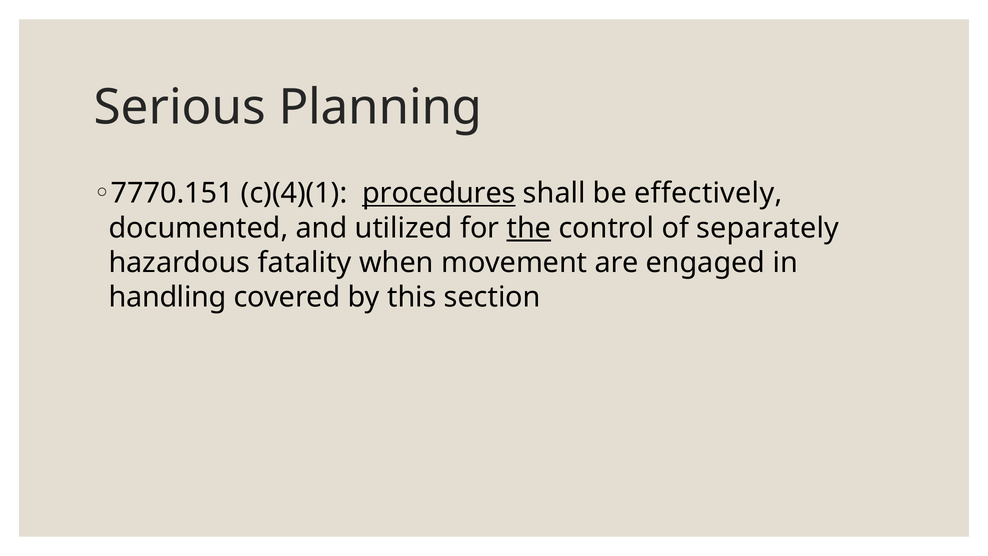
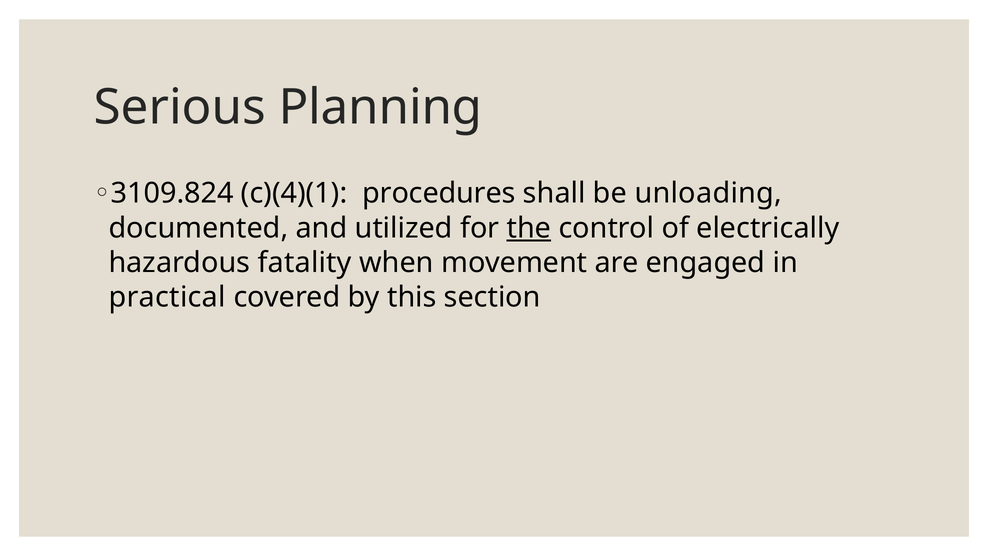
7770.151: 7770.151 -> 3109.824 (172, 193)
procedures underline: present -> none (439, 193)
effectively: effectively -> unloading (708, 193)
separately: separately -> electrically (768, 228)
handling: handling -> practical (167, 297)
